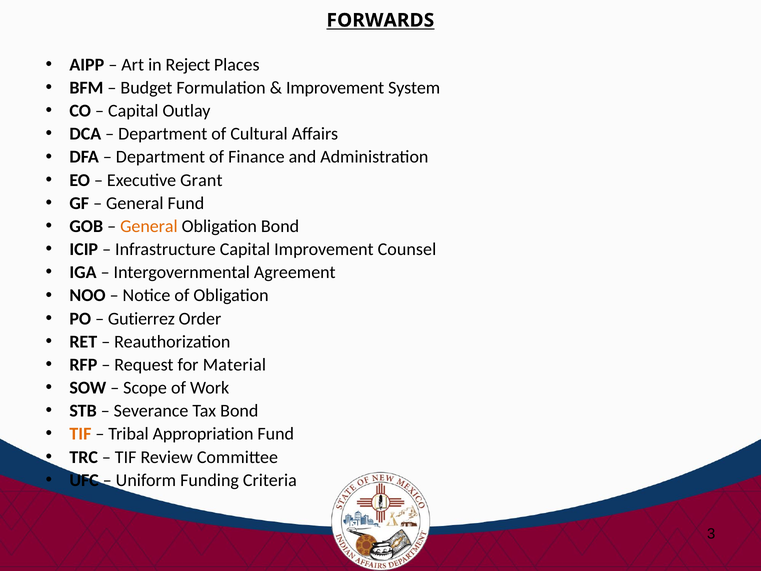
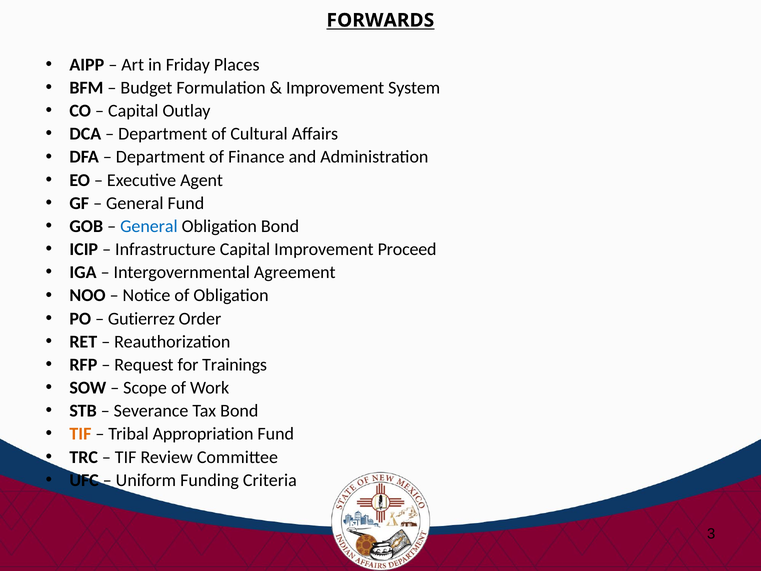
Reject: Reject -> Friday (188, 65)
Grant: Grant -> Agent (202, 180)
General colour: orange -> blue (149, 226)
Counsel: Counsel -> Proceed (407, 249)
Material: Material -> Trainings (235, 365)
